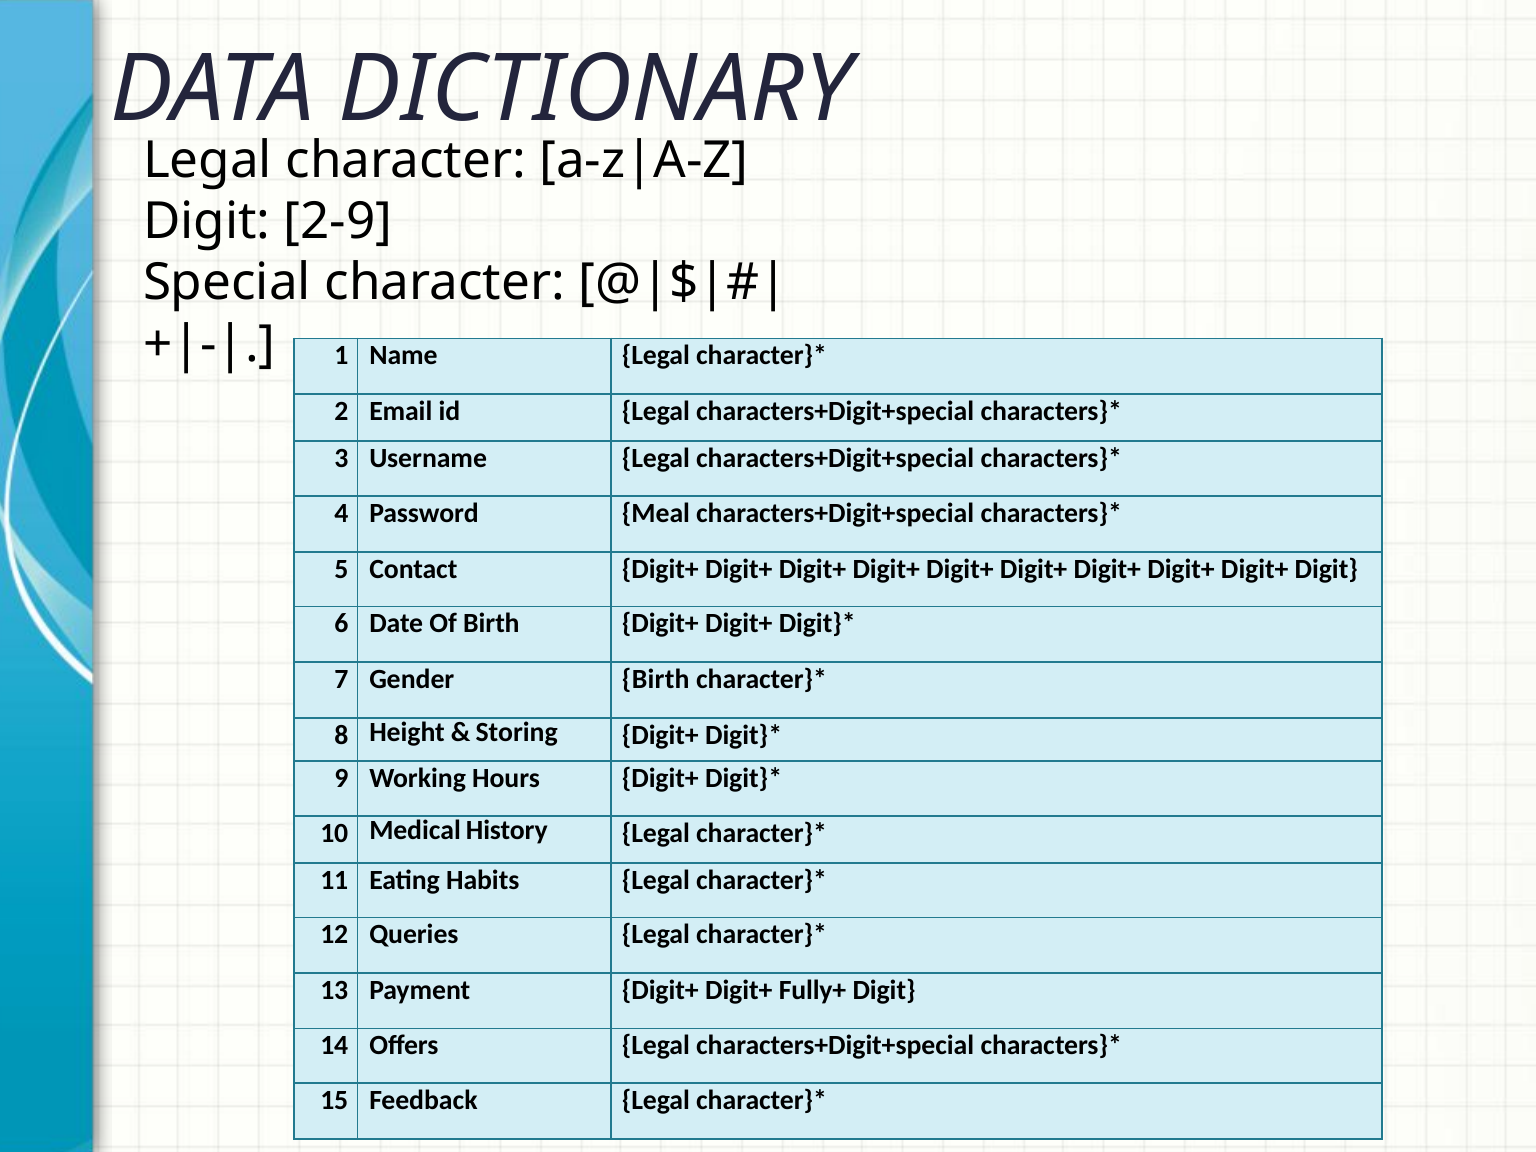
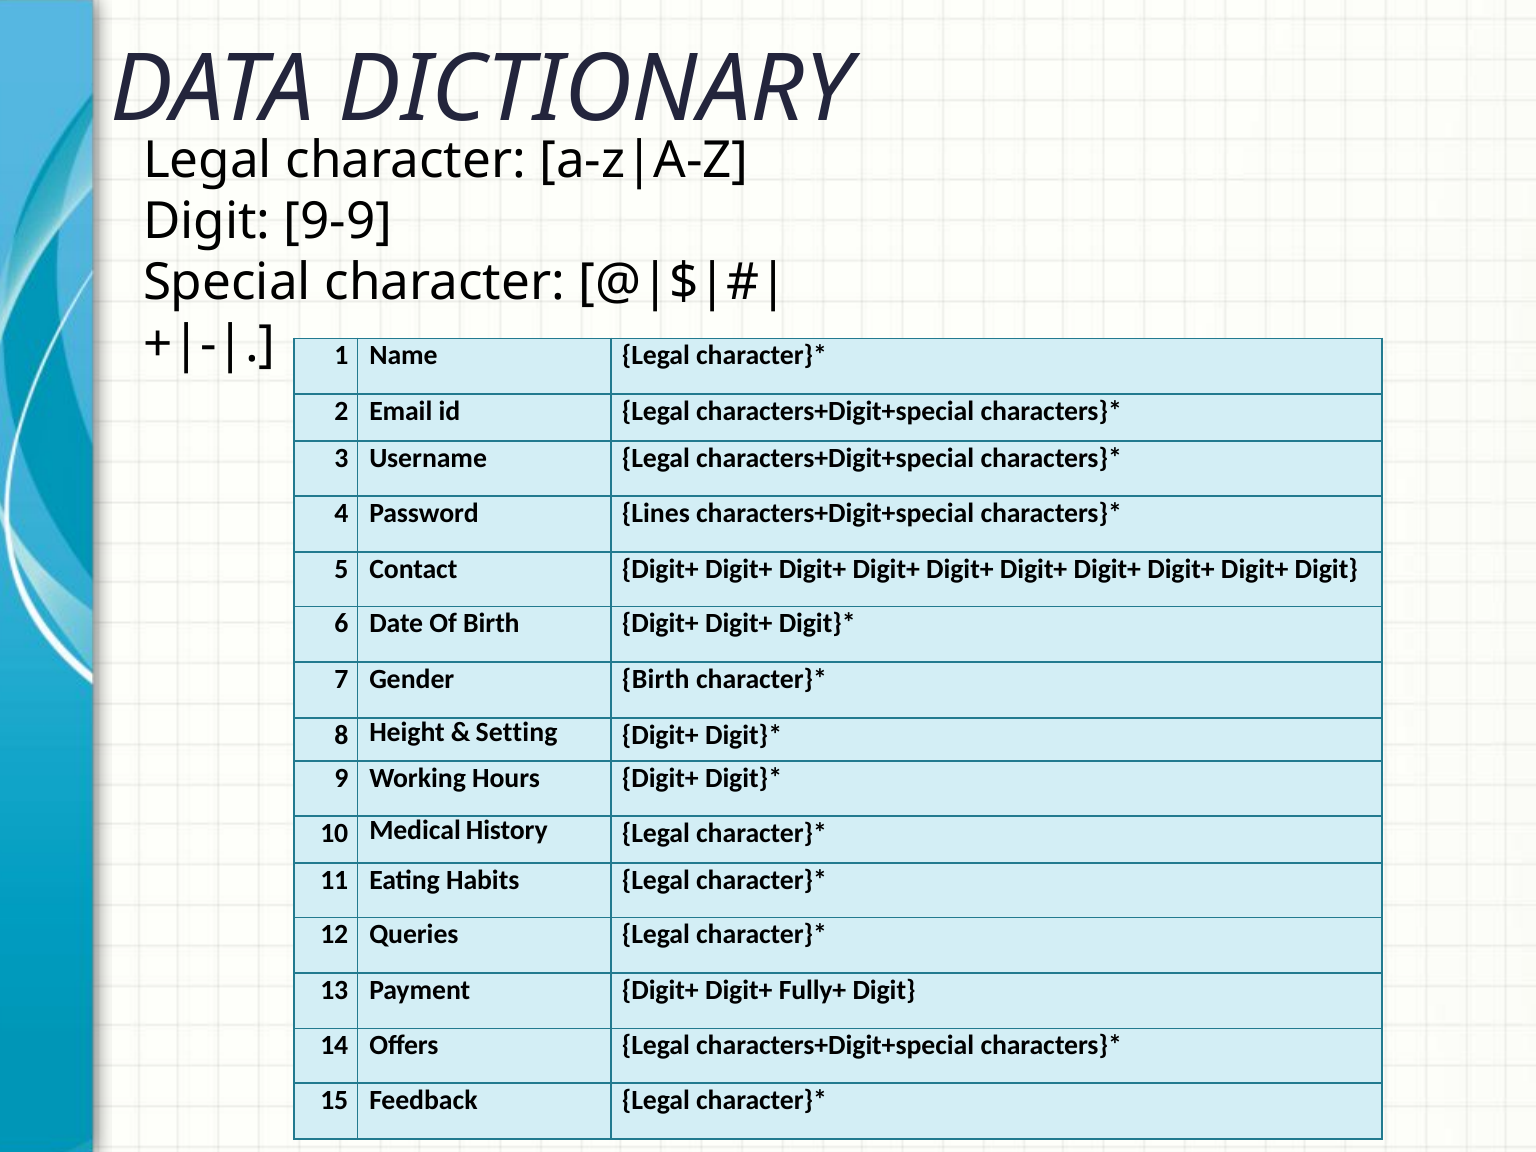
2-9: 2-9 -> 9-9 (338, 222)
Meal: Meal -> Lines (656, 514)
Storing: Storing -> Setting (517, 732)
